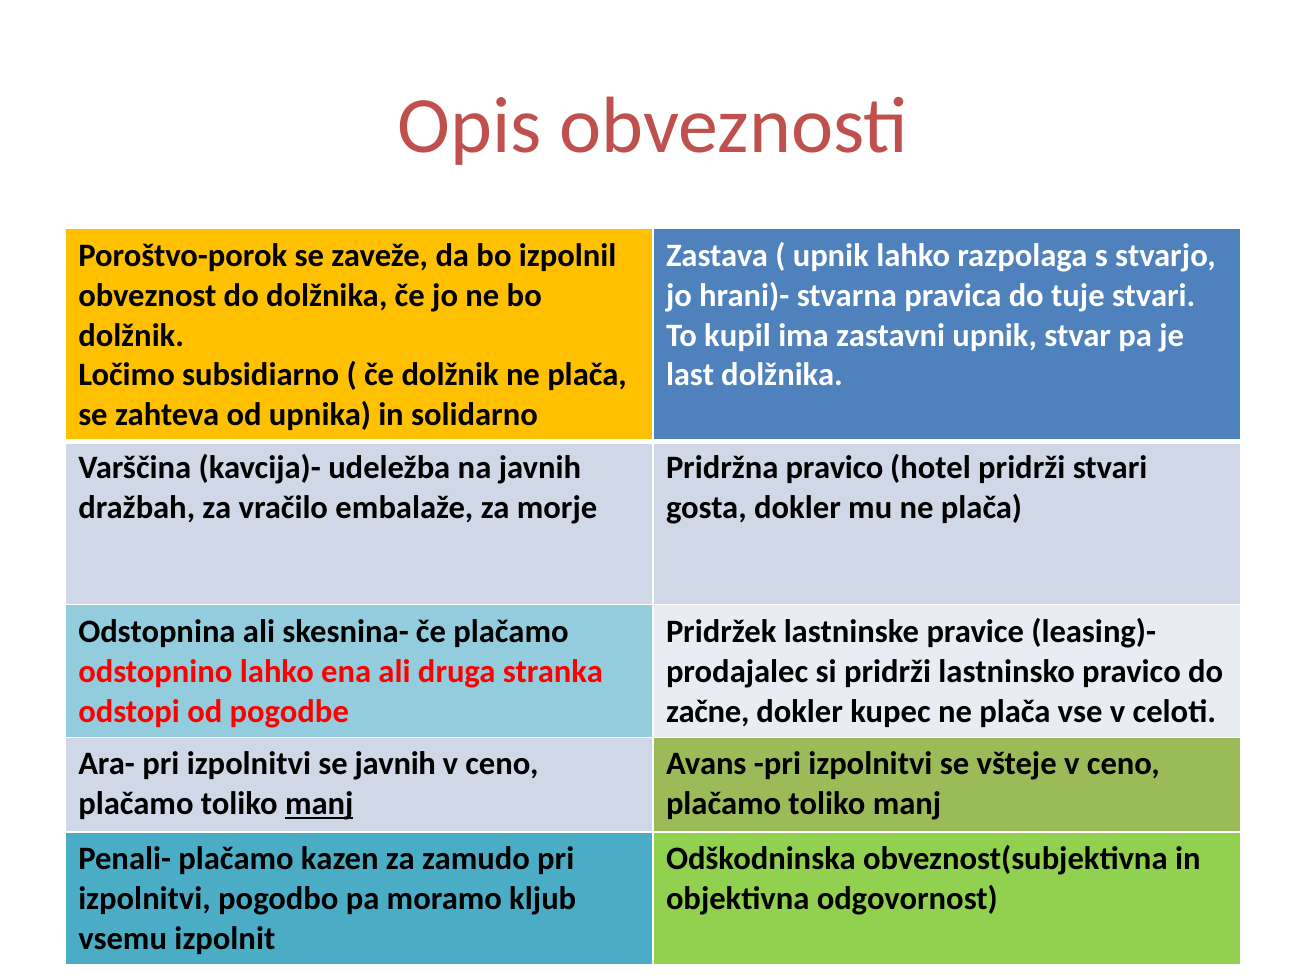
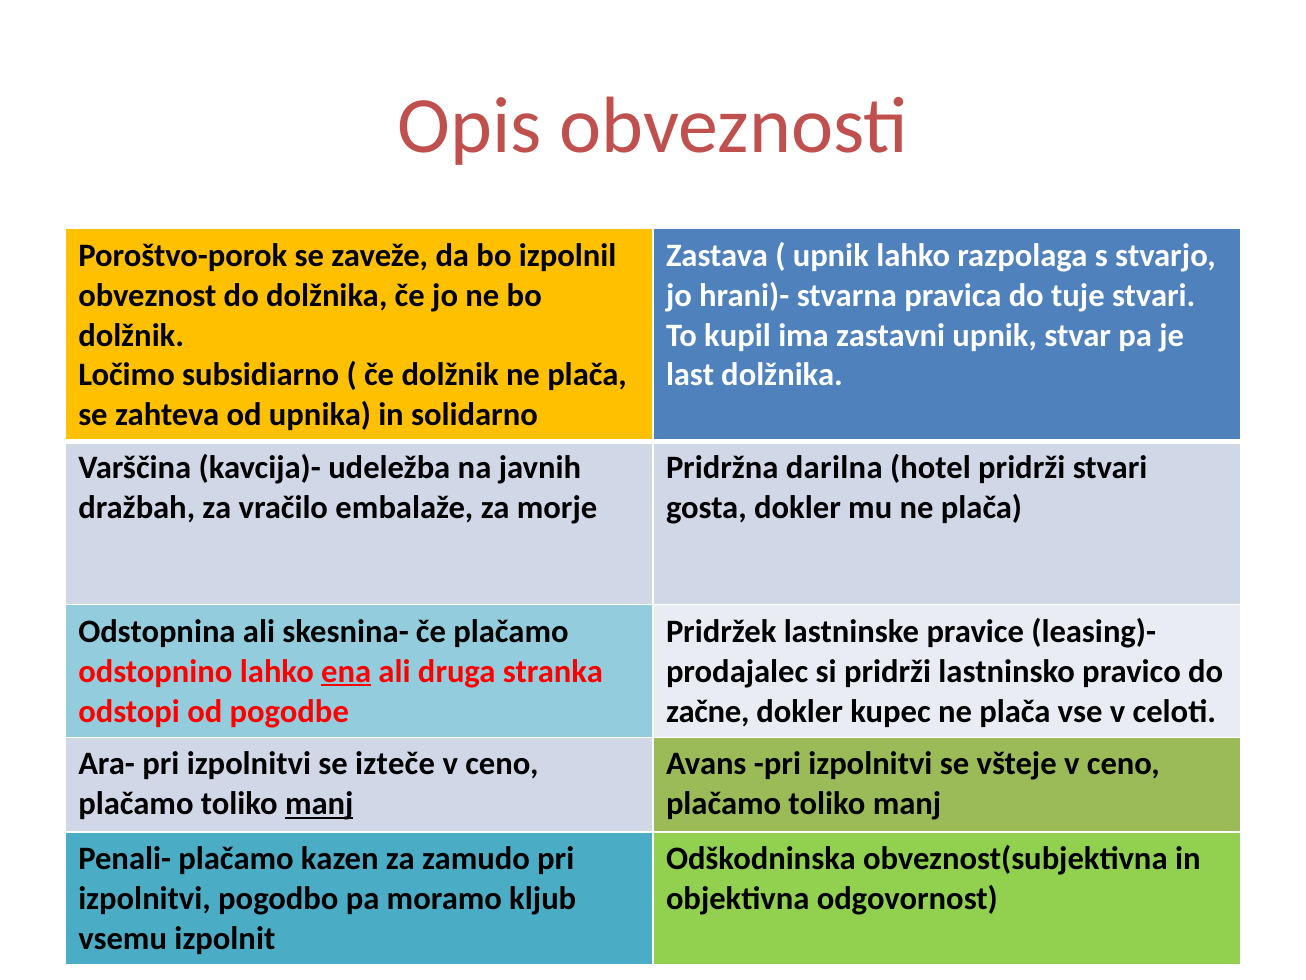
Pridržna pravico: pravico -> darilna (834, 468)
ena underline: none -> present (346, 671)
se javnih: javnih -> izteče (395, 764)
